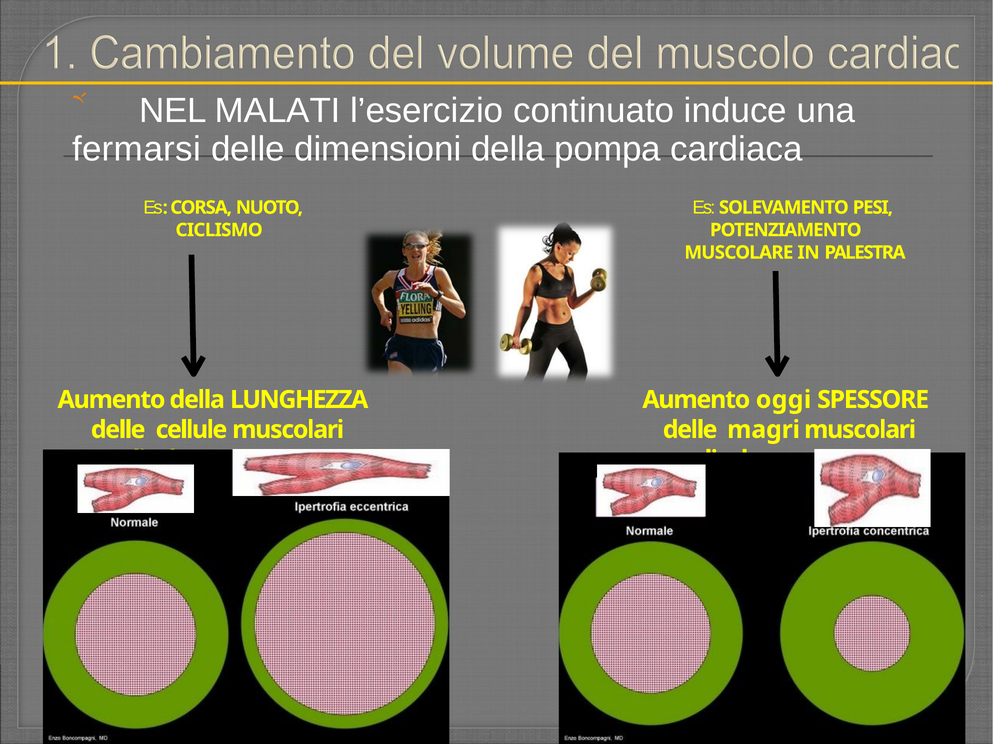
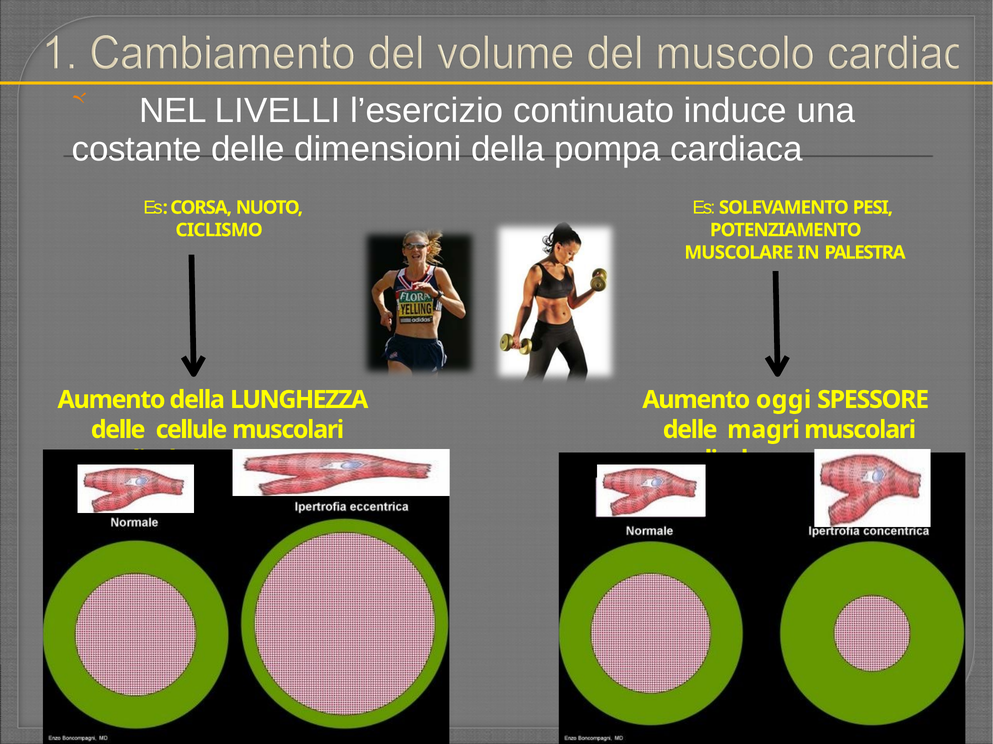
MALATI: MALATI -> LIVELLI (278, 111)
fermarsi: fermarsi -> costante (137, 149)
